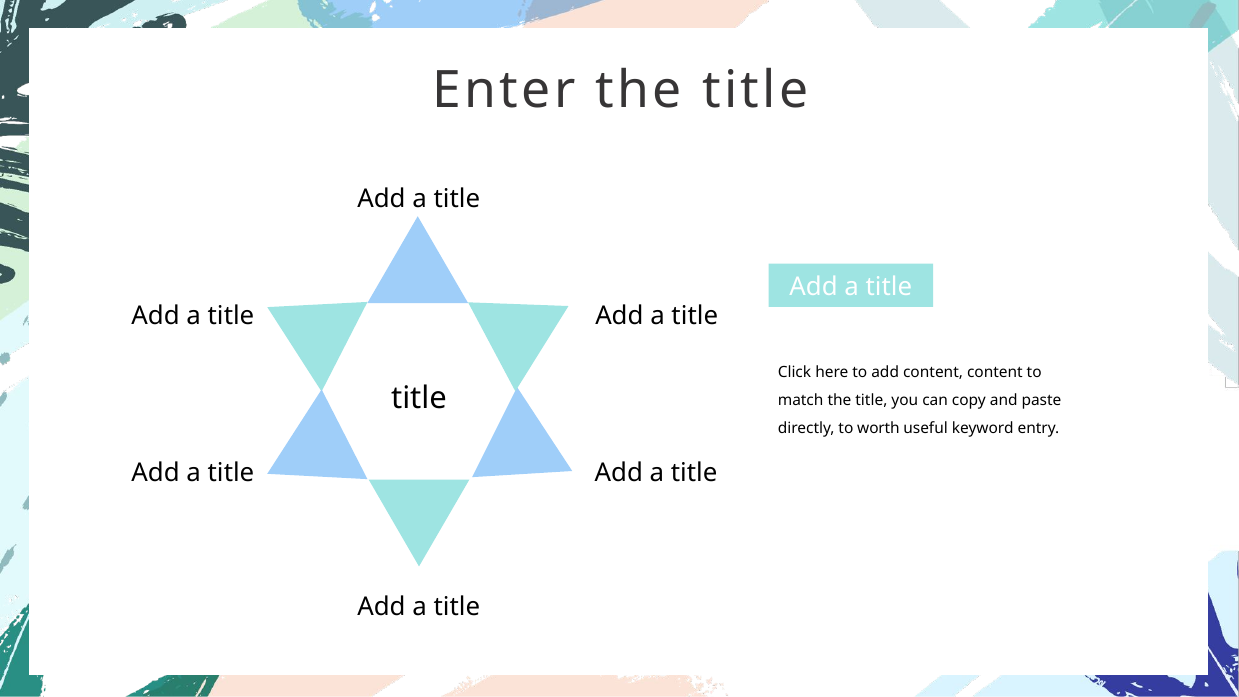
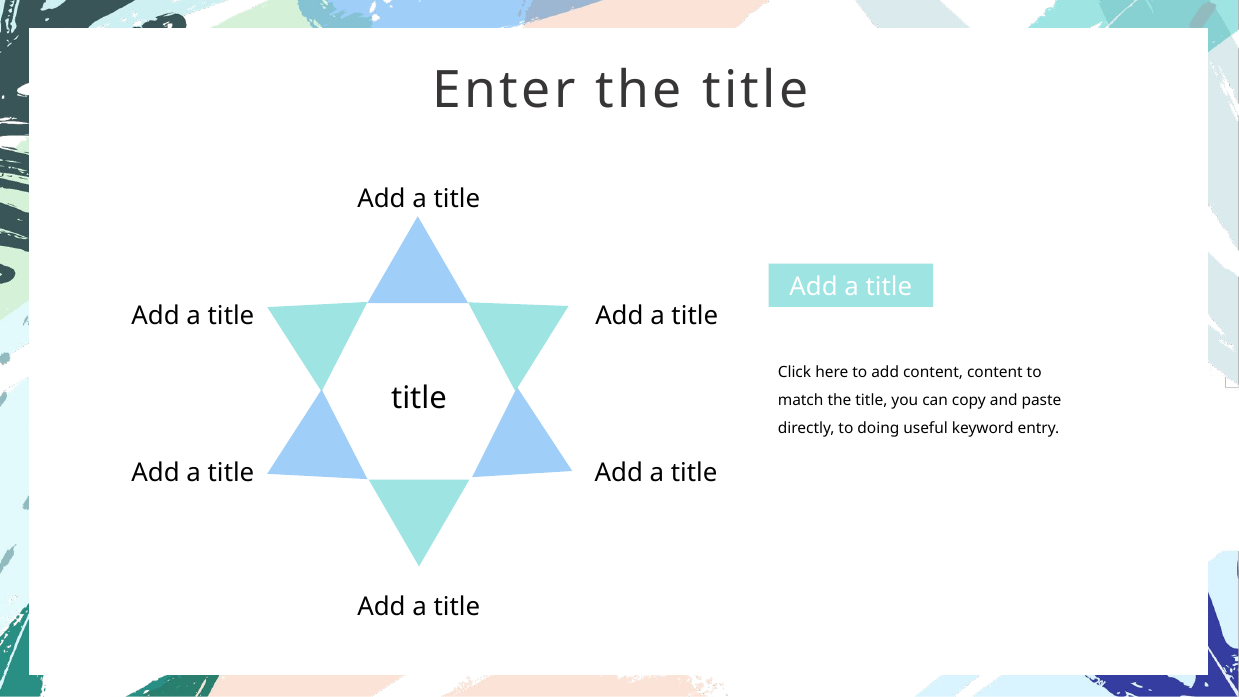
worth: worth -> doing (878, 429)
